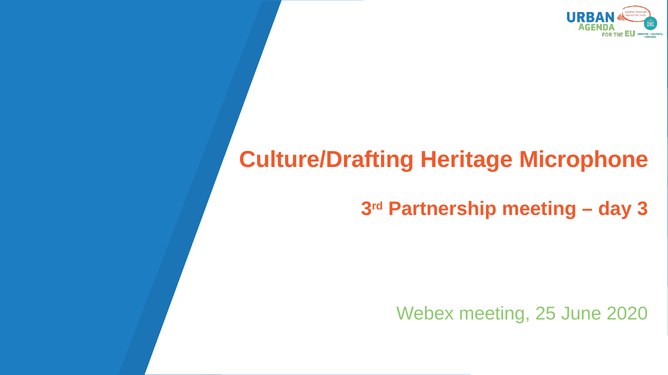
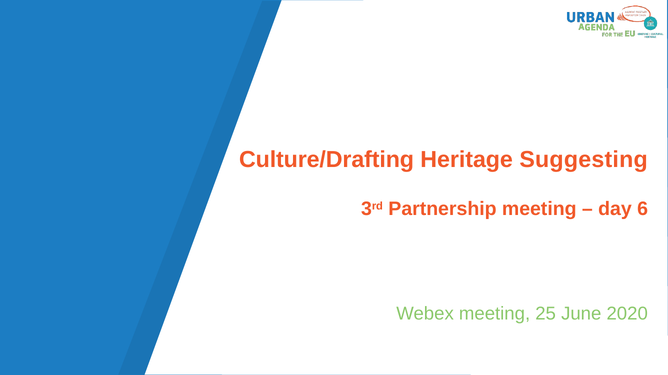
Microphone: Microphone -> Suggesting (584, 160)
3: 3 -> 6 (643, 209)
